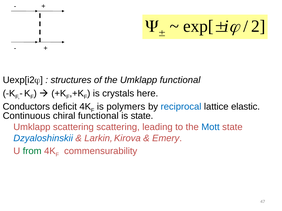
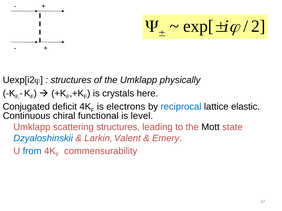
Umklapp functional: functional -> physically (180, 80)
Conductors: Conductors -> Conjugated (26, 107)
polymers: polymers -> electrons (126, 107)
is state: state -> level (142, 116)
scattering scattering: scattering -> structures (118, 127)
Mott colour: blue -> black (210, 127)
Kirova: Kirova -> Valent (127, 139)
from colour: green -> blue (32, 151)
